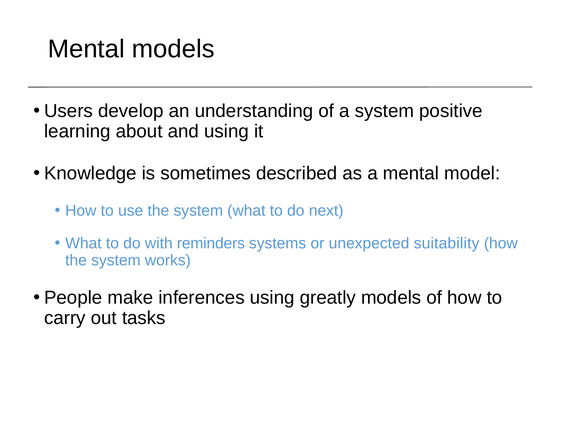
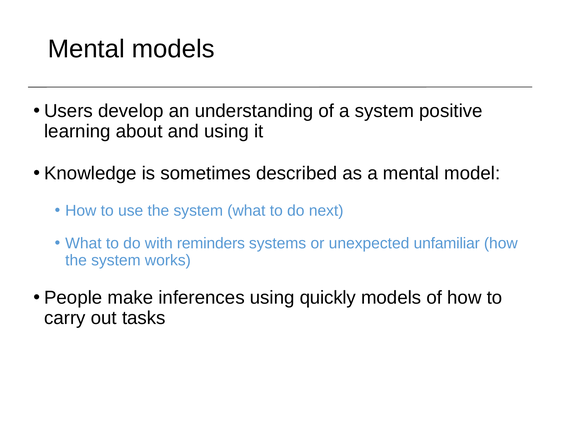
suitability: suitability -> unfamiliar (447, 243)
greatly: greatly -> quickly (328, 297)
